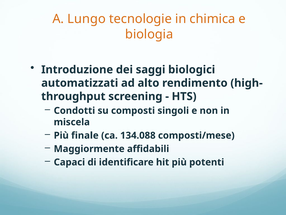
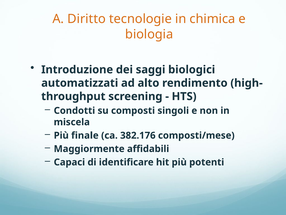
Lungo: Lungo -> Diritto (87, 19)
134.088: 134.088 -> 382.176 (138, 135)
